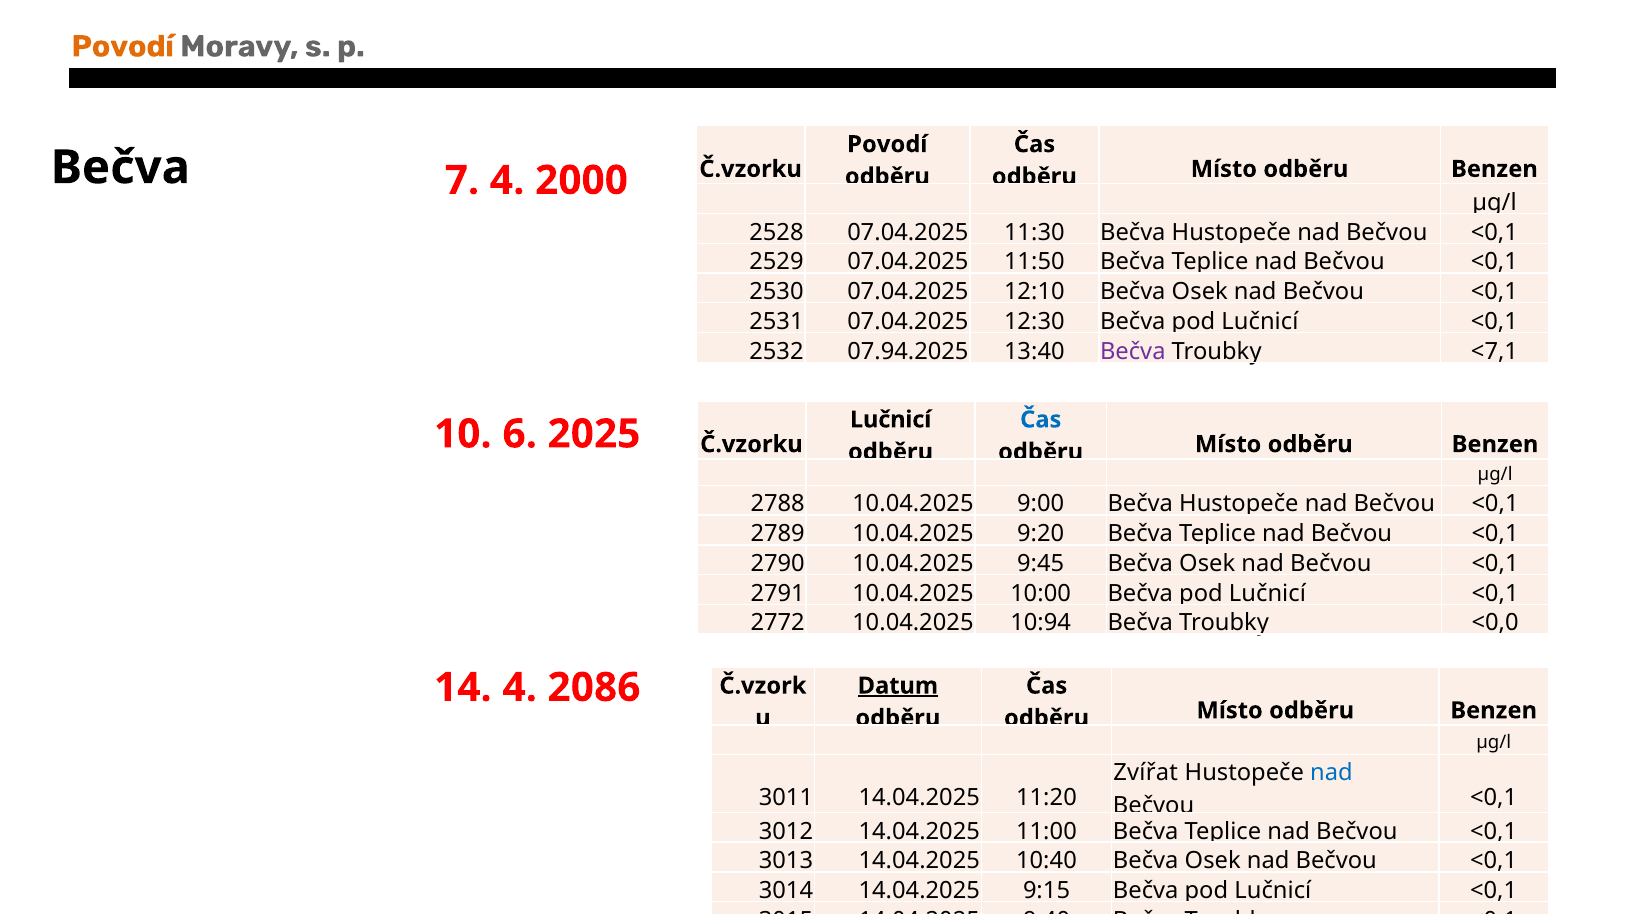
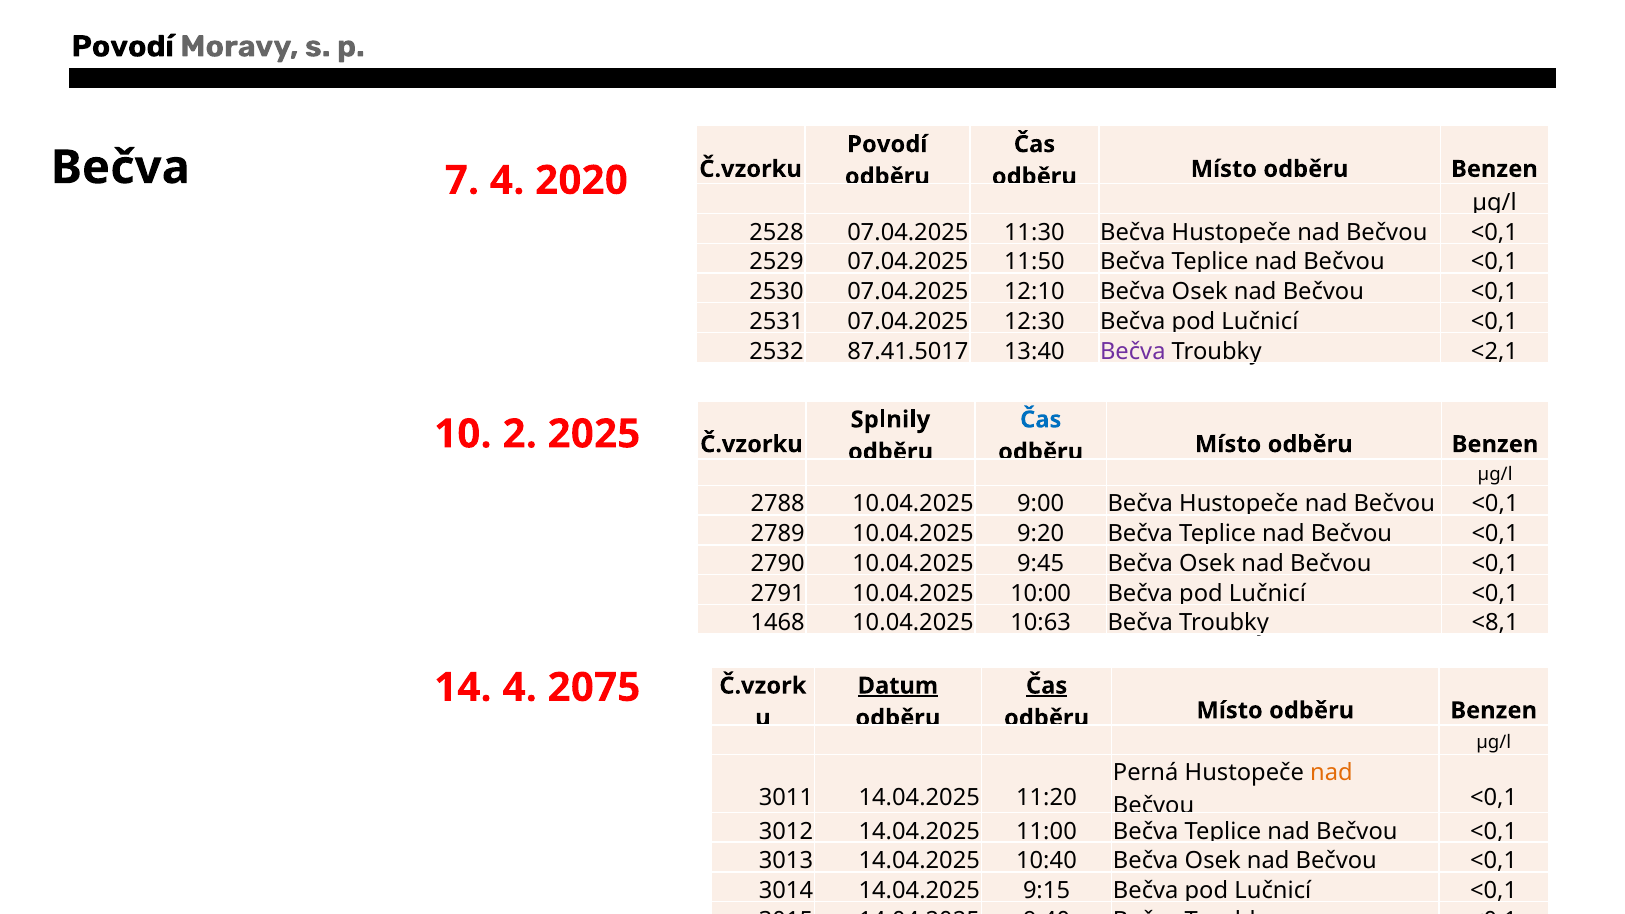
Povodí colour: orange -> black (123, 46)
2000: 2000 -> 2020 (582, 180)
07.94.2025: 07.94.2025 -> 87.41.5017 (908, 351)
<7,1: <7,1 -> <2,1 (1494, 351)
Lučnicí: Lučnicí -> Splnily (890, 420)
6: 6 -> 2 (520, 434)
2772: 2772 -> 1468 (778, 623)
10:94: 10:94 -> 10:63 (1041, 623)
<0,0: <0,0 -> <8,1 (1495, 623)
2086: 2086 -> 2075 (594, 688)
Čas underline: none -> present (1047, 686)
Zvířat: Zvířat -> Perná (1146, 773)
nad colour: blue -> orange (1332, 773)
